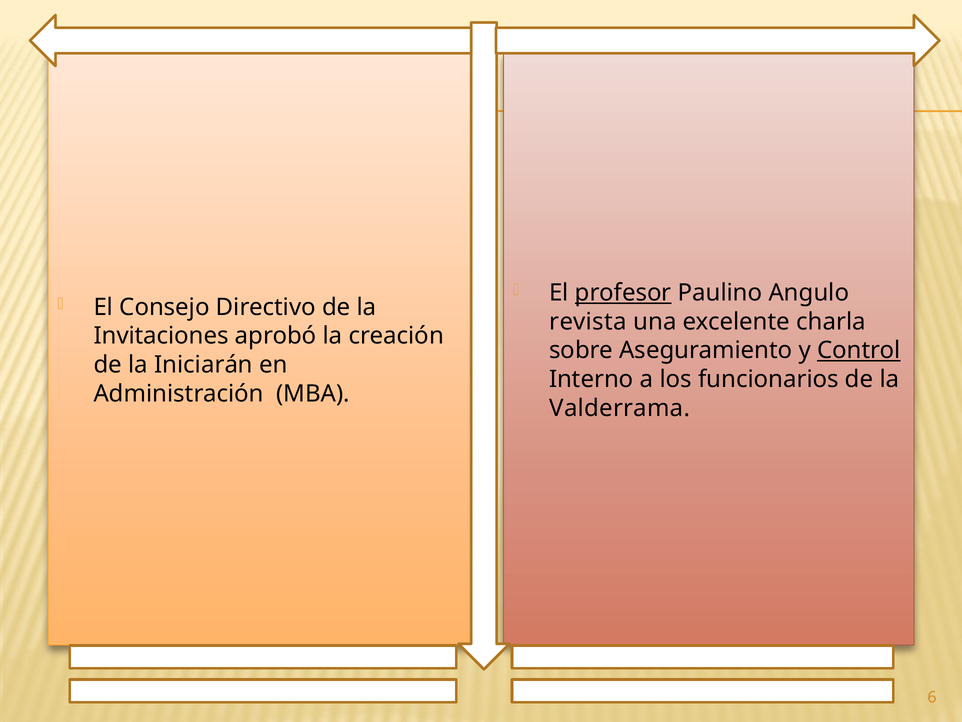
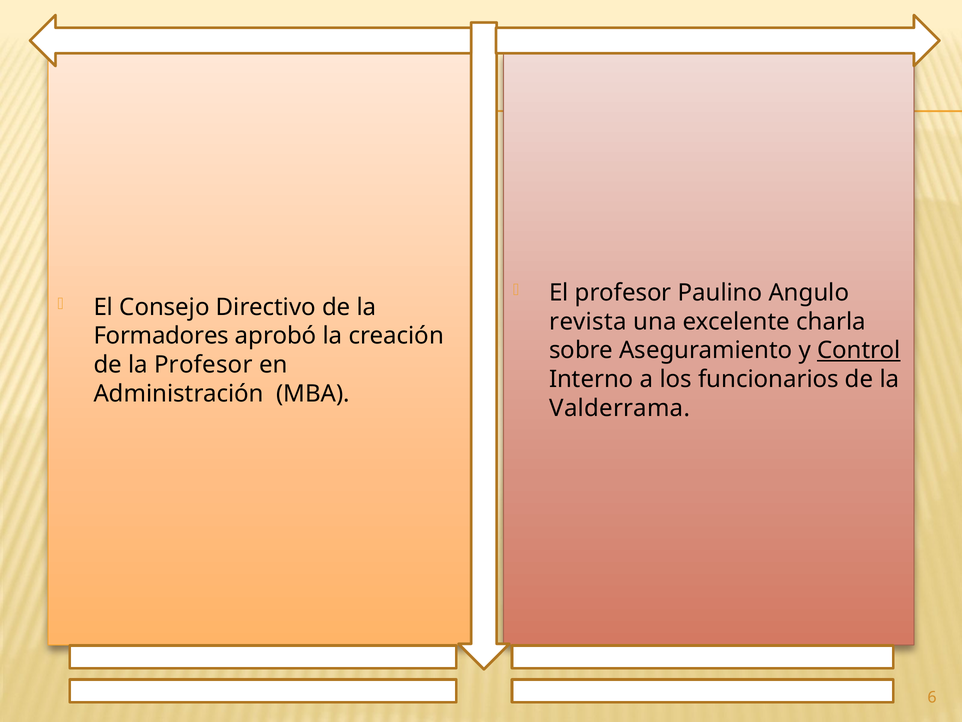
profesor underline: present -> none (623, 292)
Invitaciones: Invitaciones -> Formadores (161, 336)
la Iniciarán: Iniciarán -> Profesor (203, 365)
